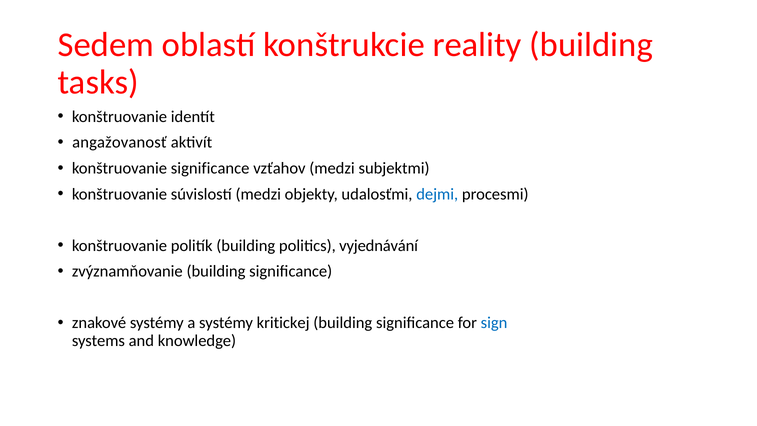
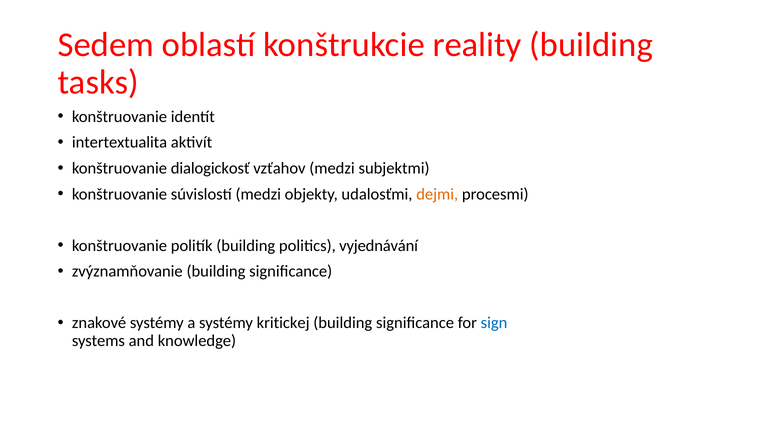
angažovanosť: angažovanosť -> intertextualita (120, 142)
konštruovanie significance: significance -> dialogickosť (210, 168)
dejmi colour: blue -> orange (437, 194)
